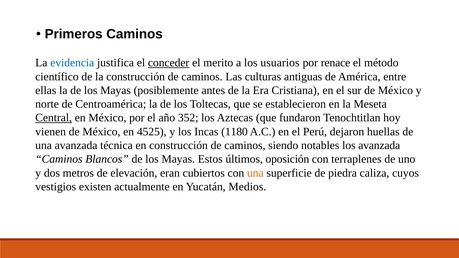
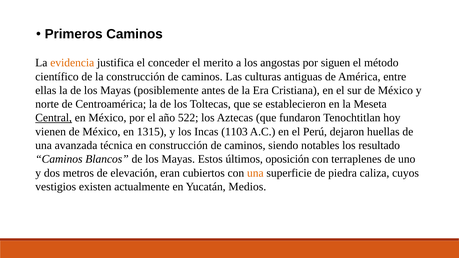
evidencia colour: blue -> orange (72, 63)
conceder underline: present -> none (169, 63)
usuarios: usuarios -> angostas (280, 63)
renace: renace -> siguen (336, 63)
352: 352 -> 522 (188, 118)
4525: 4525 -> 1315 (152, 132)
1180: 1180 -> 1103 (235, 132)
los avanzada: avanzada -> resultado (379, 145)
